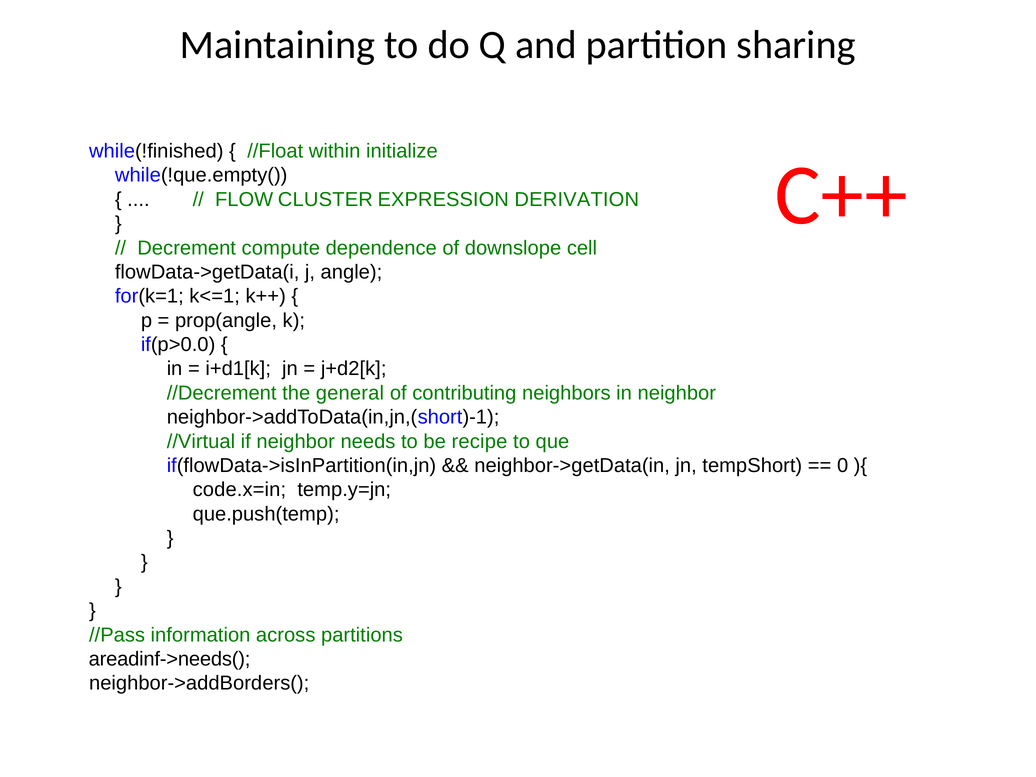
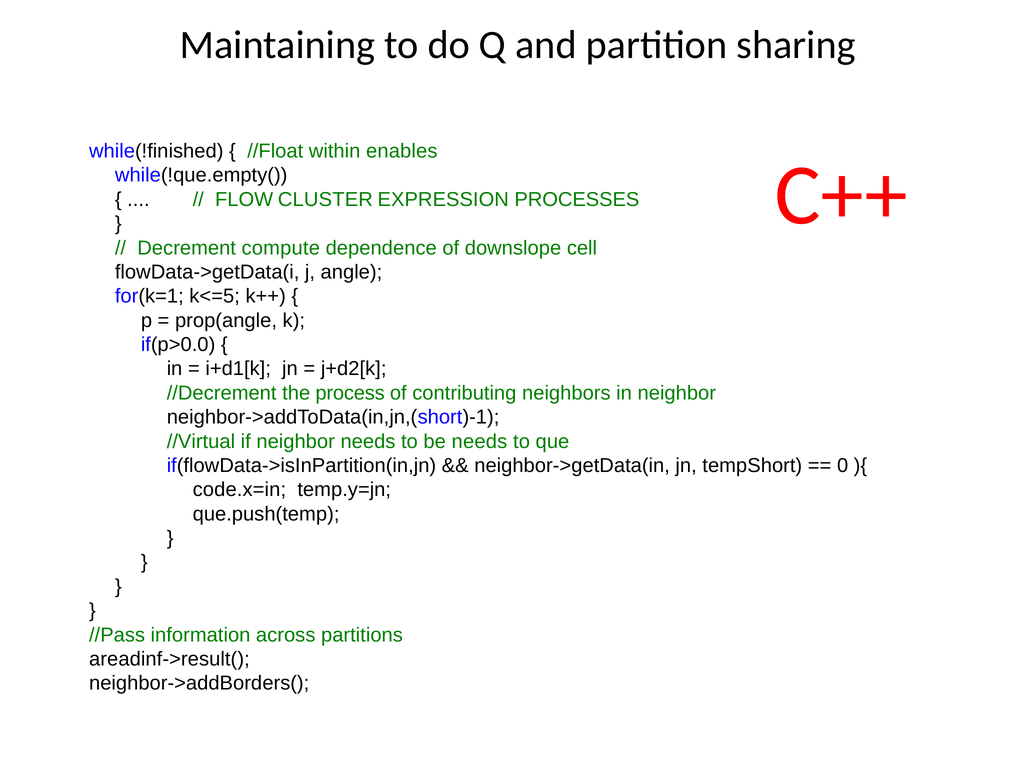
initialize: initialize -> enables (402, 151)
DERIVATION: DERIVATION -> PROCESSES (577, 200)
k<=1: k<=1 -> k<=5 (215, 296)
general: general -> process (350, 393)
be recipe: recipe -> needs (479, 441)
areadinf->needs(: areadinf->needs( -> areadinf->result( (169, 659)
